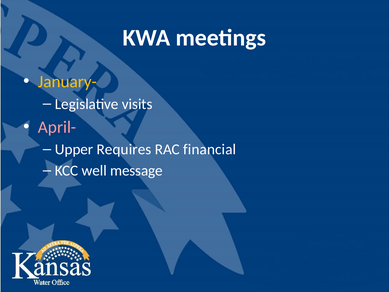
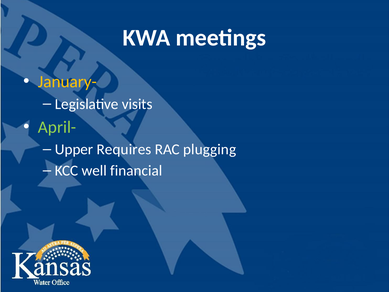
April- colour: pink -> light green (57, 127)
financial: financial -> plugging (210, 149)
message: message -> financial (136, 171)
